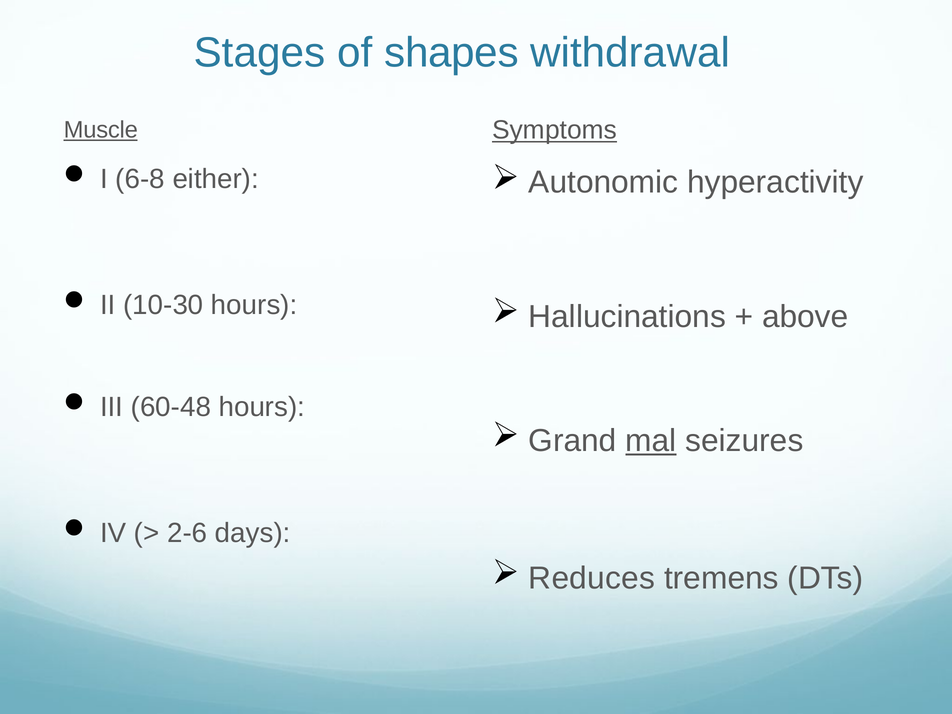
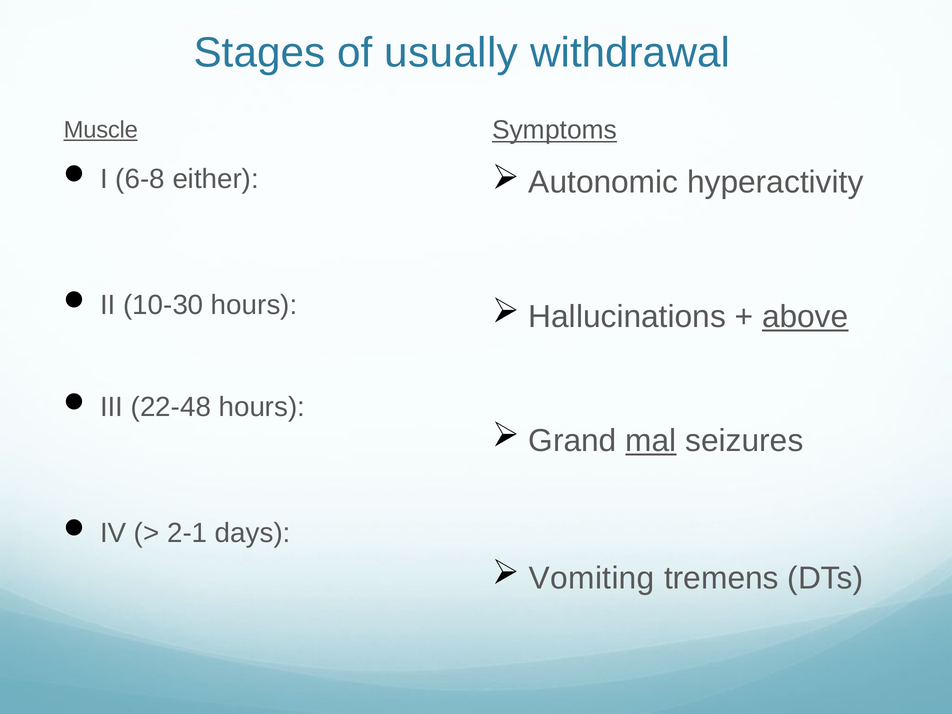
shapes: shapes -> usually (451, 53)
above underline: none -> present (805, 317)
60-48: 60-48 -> 22-48 (171, 407)
2-6: 2-6 -> 2-1 (187, 533)
Reduces: Reduces -> Vomiting (592, 578)
